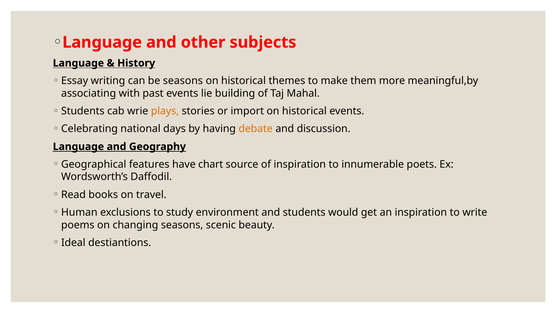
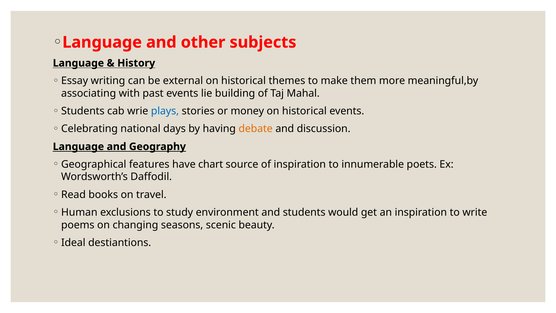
be seasons: seasons -> external (183, 81)
plays colour: orange -> blue (165, 111)
import: import -> money (247, 111)
